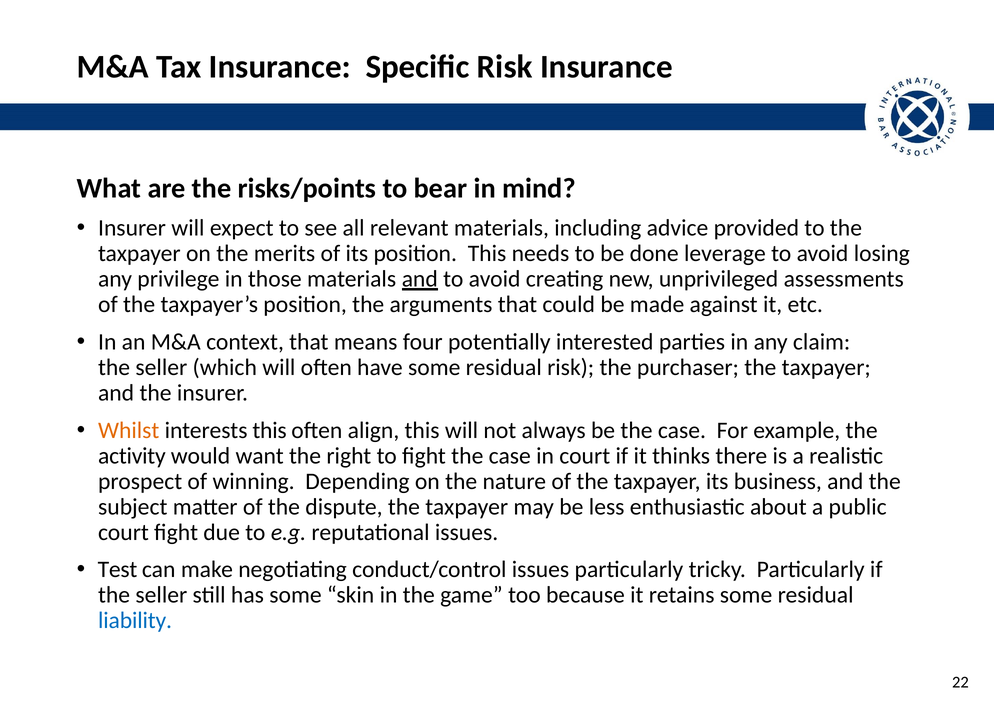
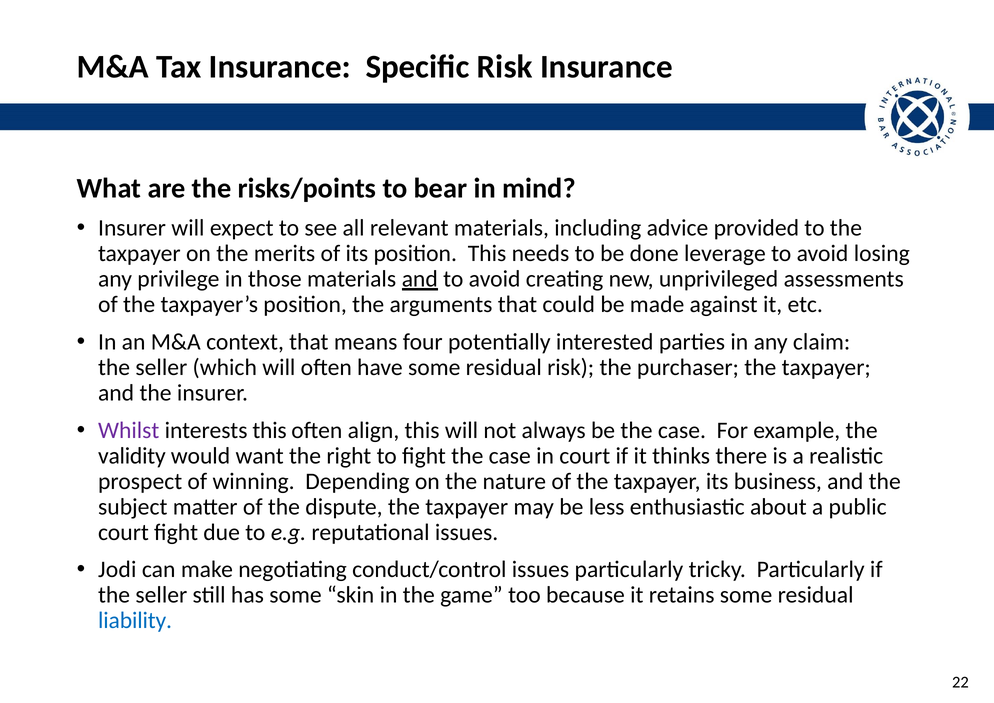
Whilst colour: orange -> purple (129, 430)
activity: activity -> validity (132, 456)
Test: Test -> Jodi (117, 569)
